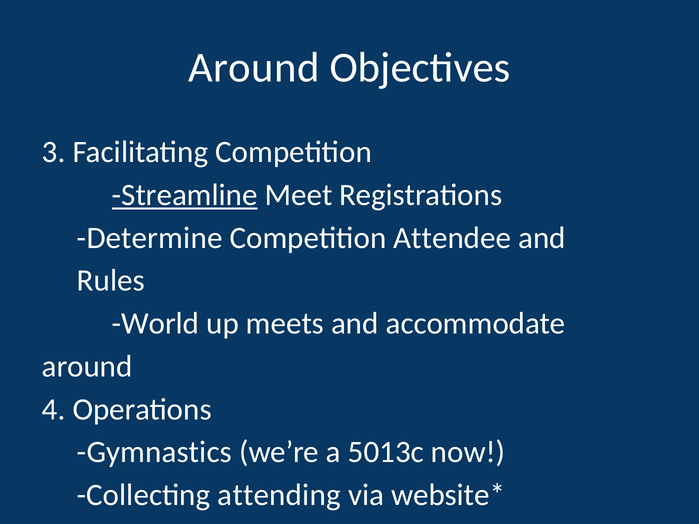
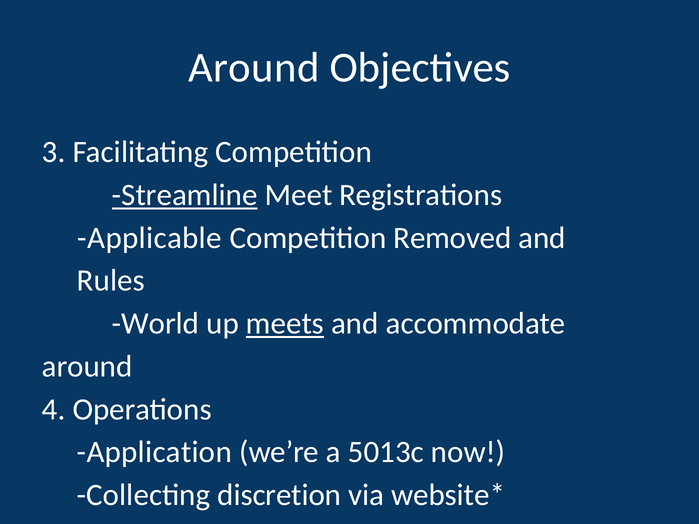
Determine: Determine -> Applicable (150, 238)
Attendee: Attendee -> Removed (452, 238)
meets underline: none -> present (285, 324)
Gymnastics: Gymnastics -> Application (154, 452)
attending: attending -> discretion (279, 495)
